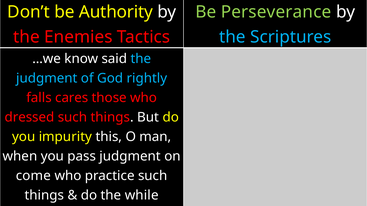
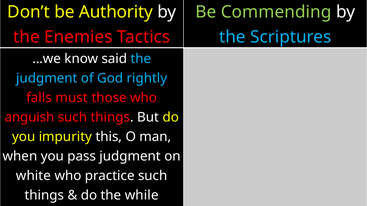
Perseverance: Perseverance -> Commending (276, 12)
cares: cares -> must (72, 98)
dressed: dressed -> anguish (30, 118)
come: come -> white (33, 176)
